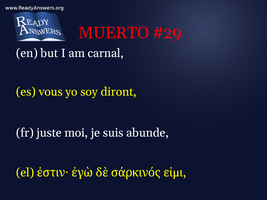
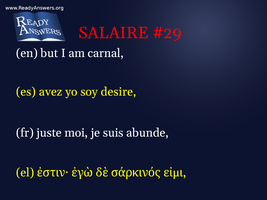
MUERTO: MUERTO -> SALAIRE (114, 33)
vous: vous -> avez (51, 92)
diront: diront -> desire (119, 92)
